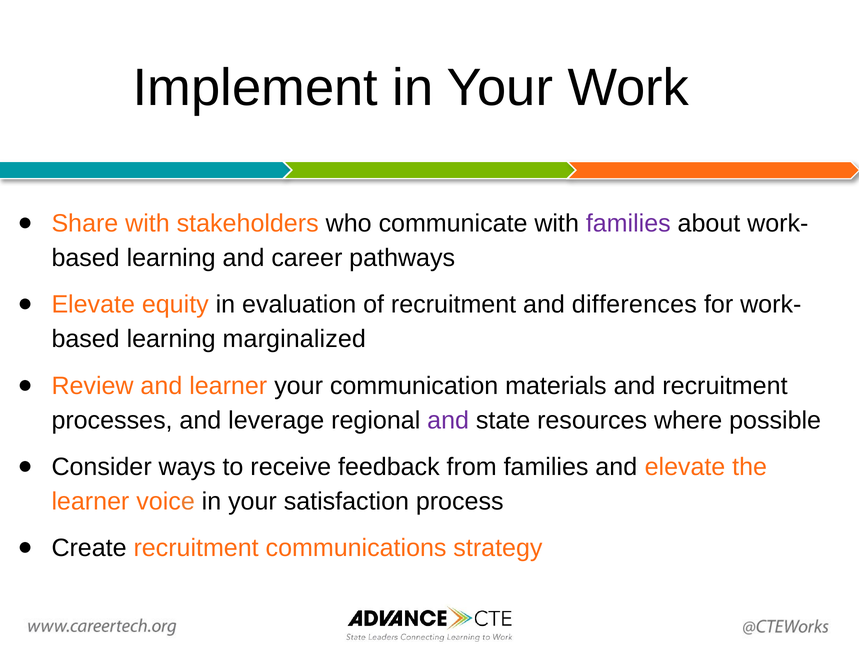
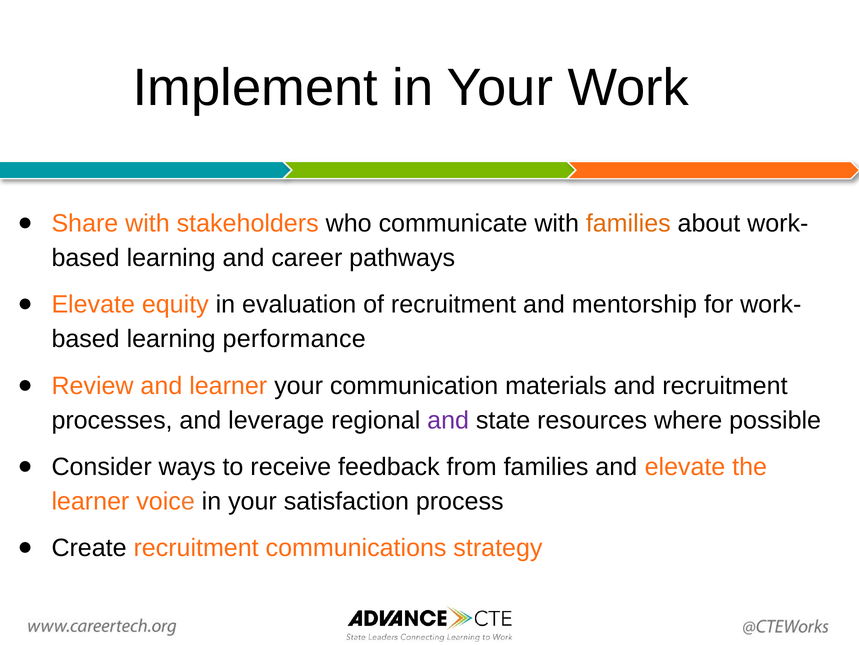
families colour: purple -> orange (628, 223)
differences: differences -> mentorship (634, 304)
marginalized: marginalized -> performance (294, 339)
